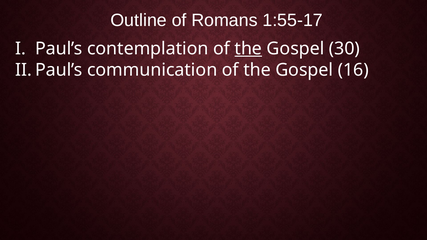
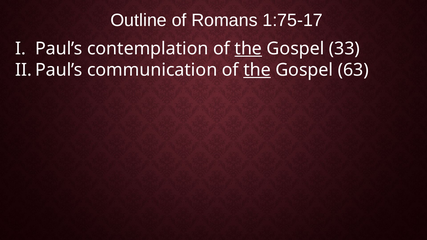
1:55-17: 1:55-17 -> 1:75-17 (293, 20)
30: 30 -> 33 (344, 49)
the underline: none -> present (257, 70)
16: 16 -> 63 (353, 70)
